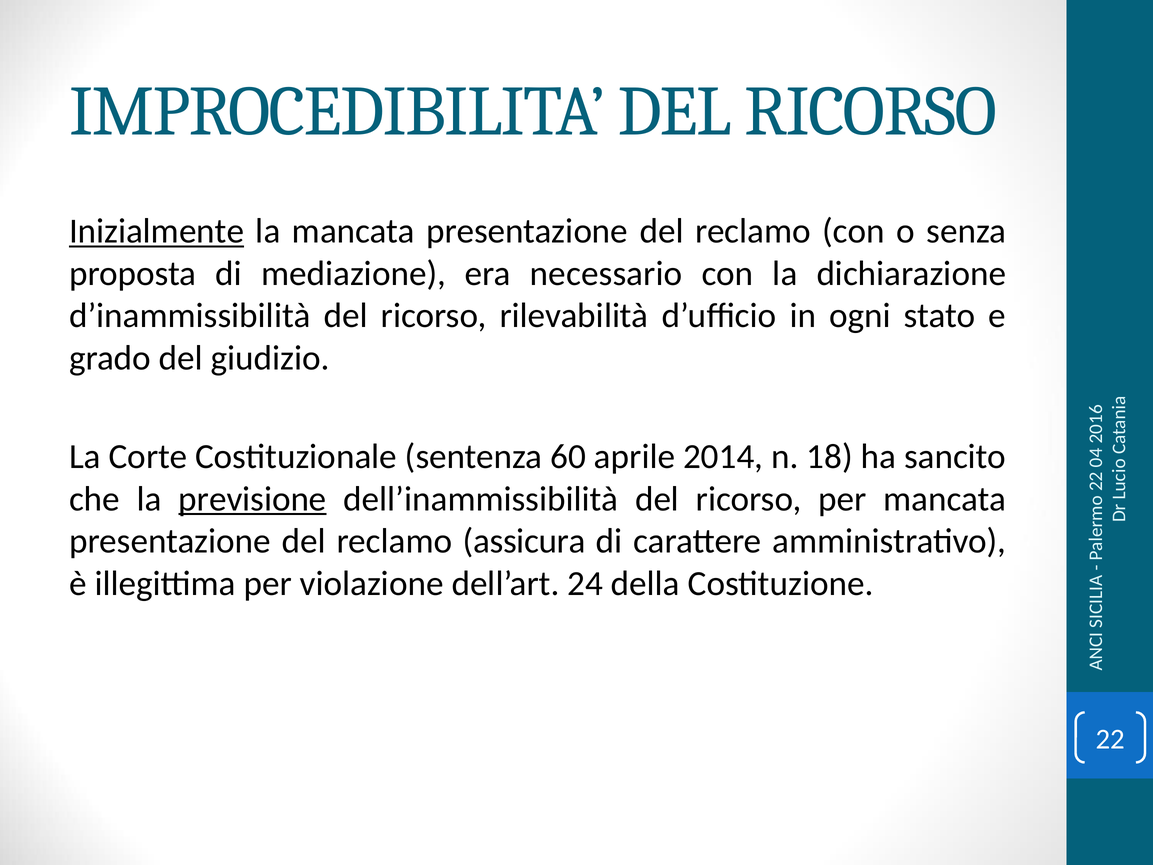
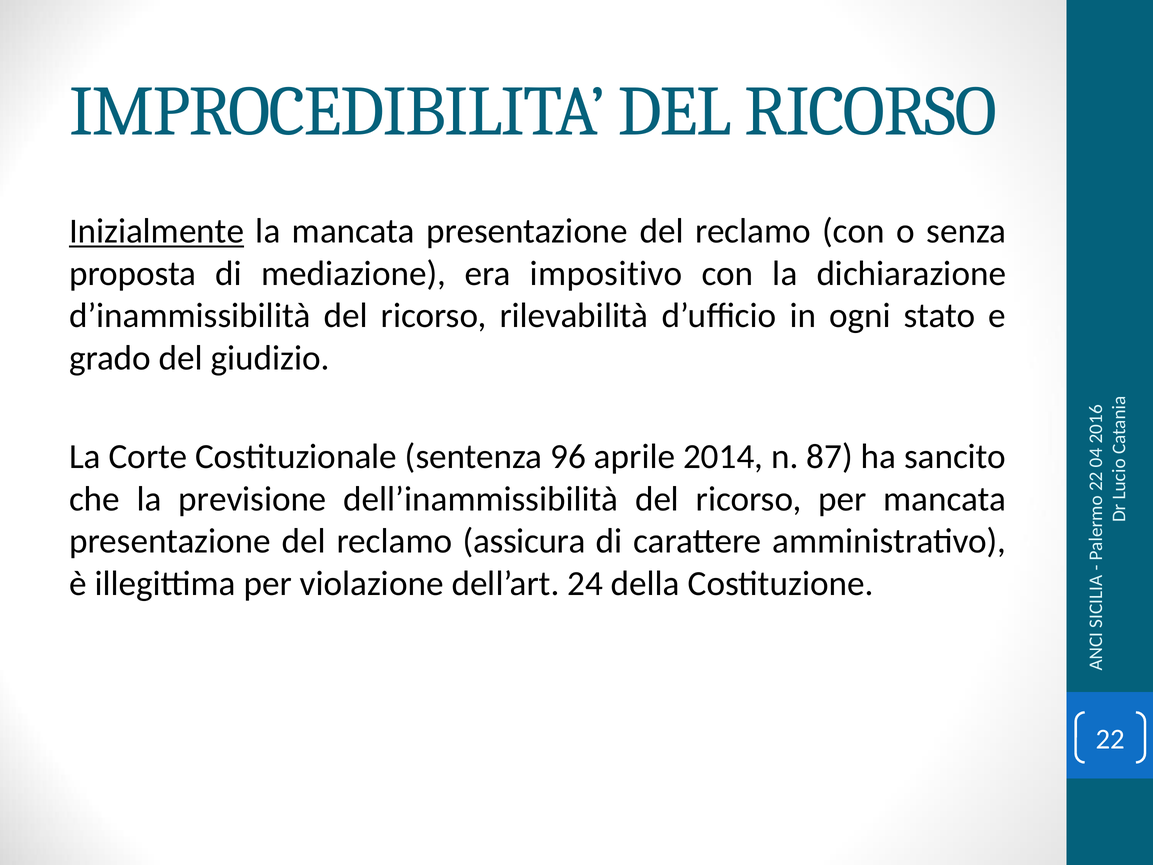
necessario: necessario -> impositivo (606, 273)
60: 60 -> 96 (568, 457)
18: 18 -> 87 (830, 457)
previsione underline: present -> none (252, 499)
